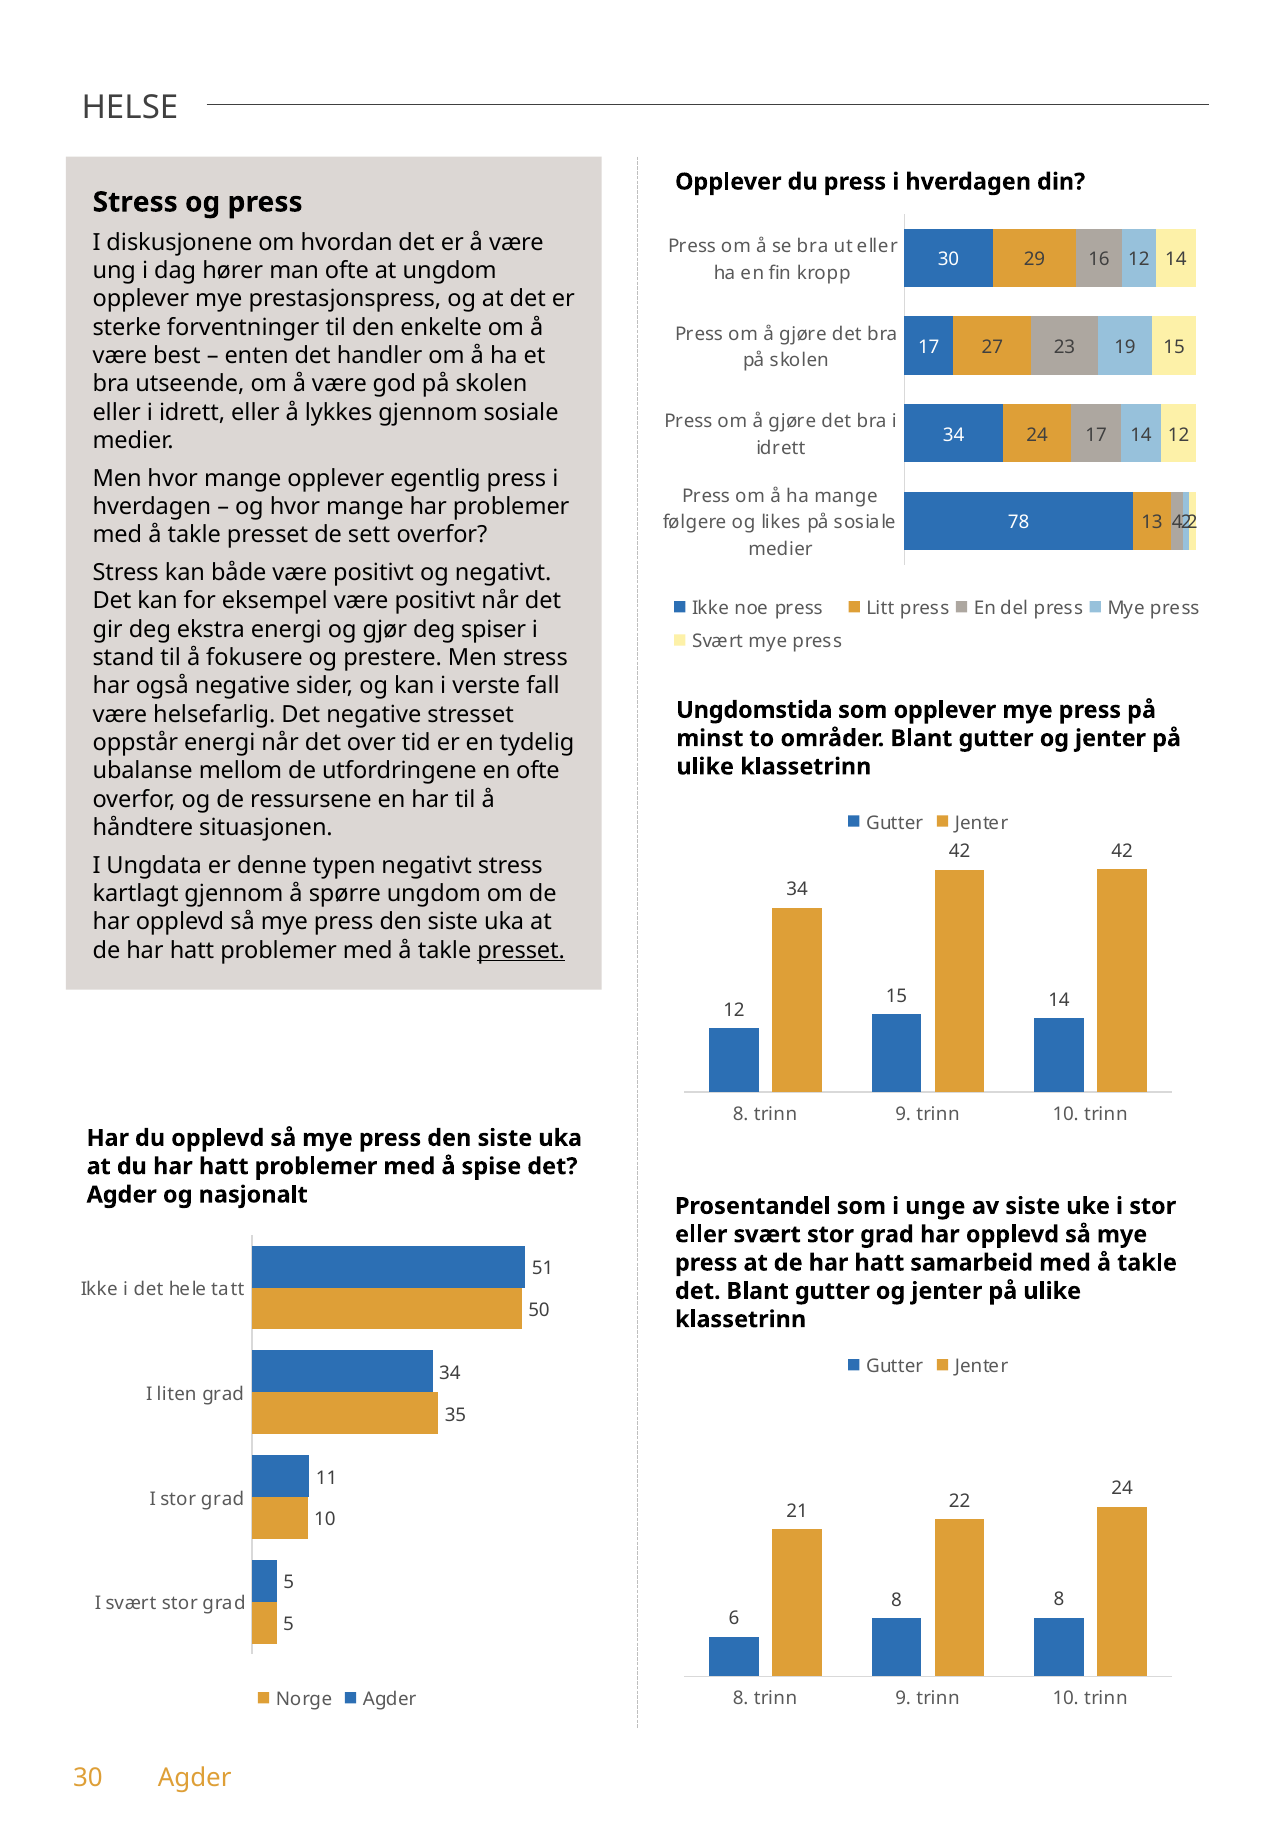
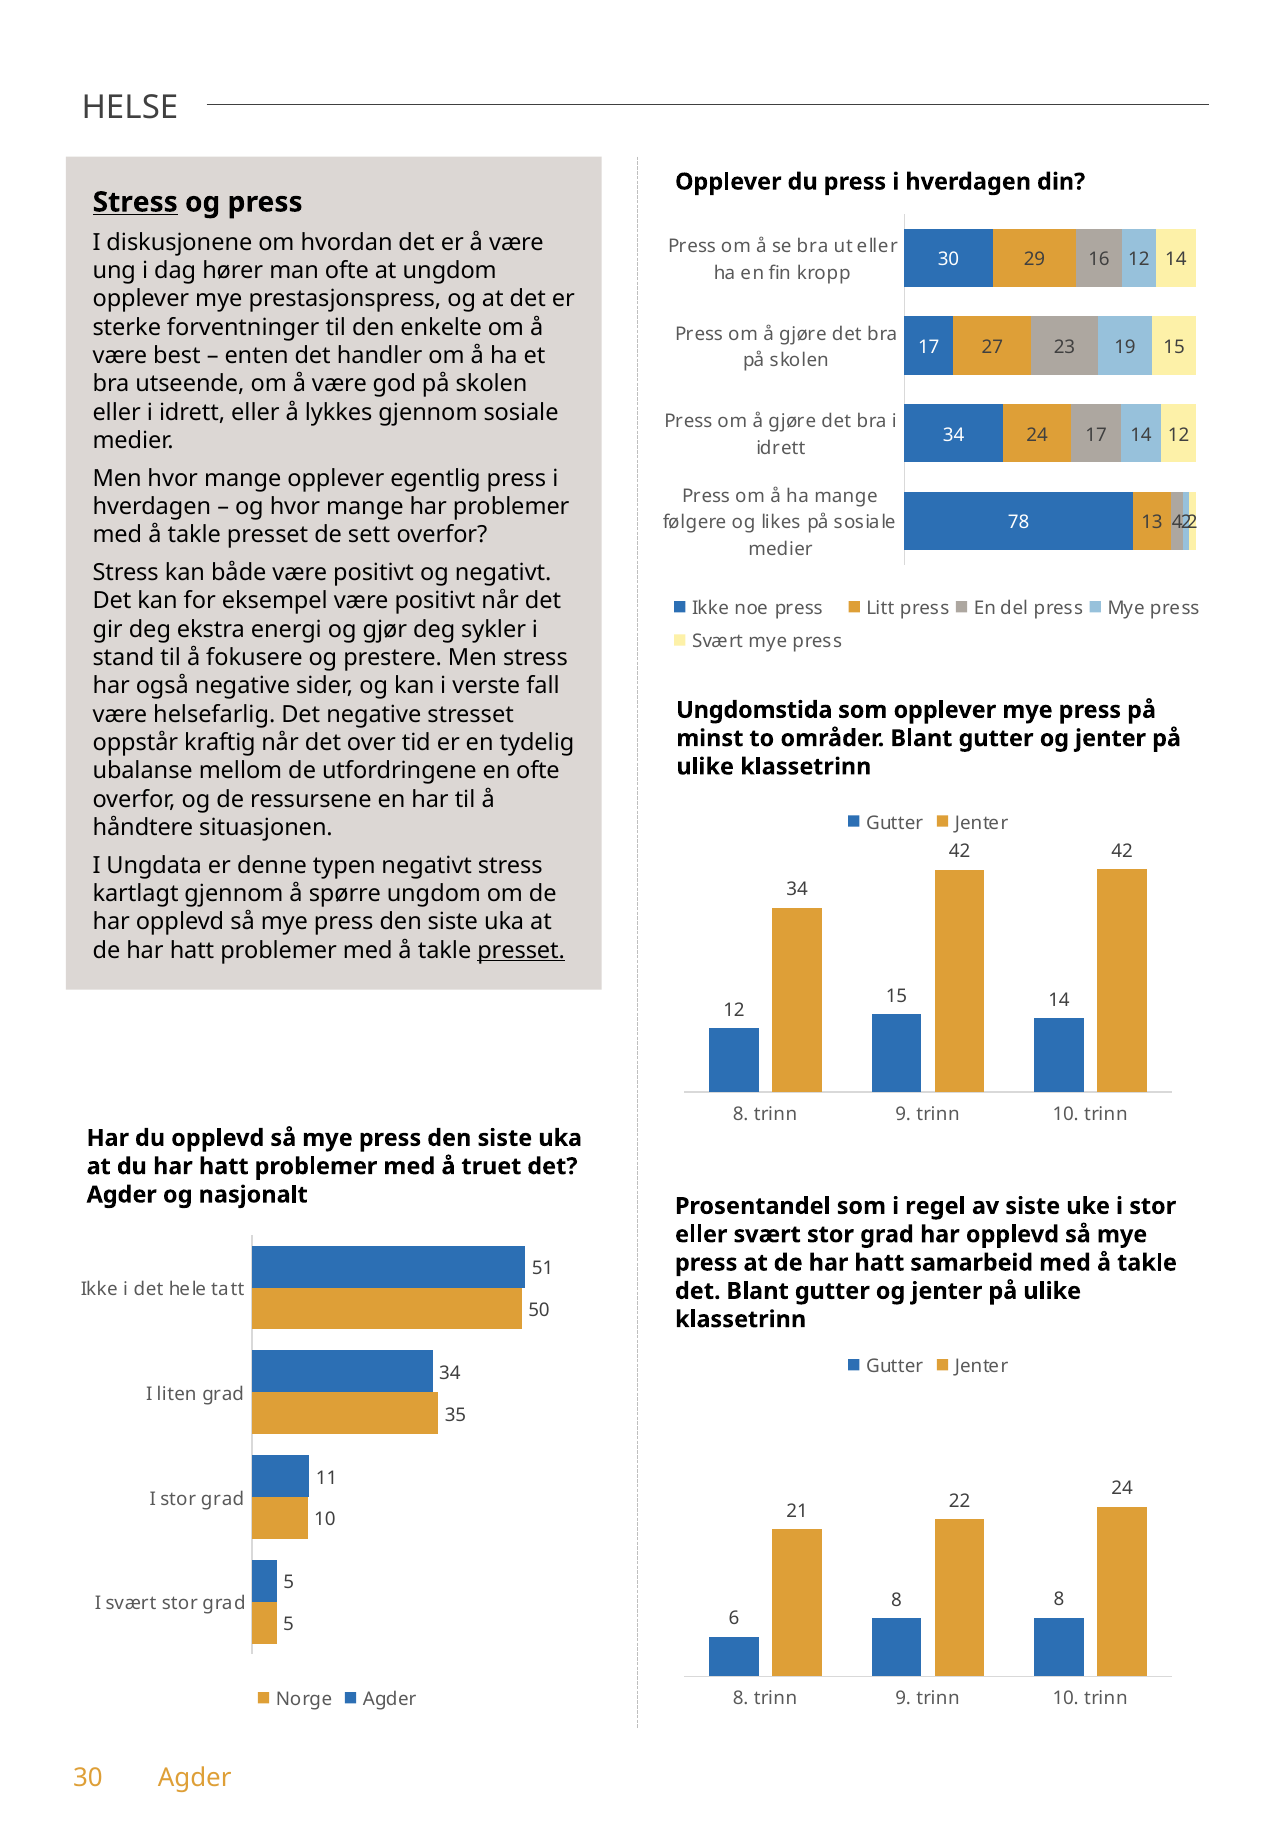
Stress underline: none -> present (135, 202)
spiser: spiser -> sykler (494, 629)
oppstår energi: energi -> kraftig (220, 742)
spise: spise -> truet (491, 1166)
unge: unge -> regel (935, 1206)
